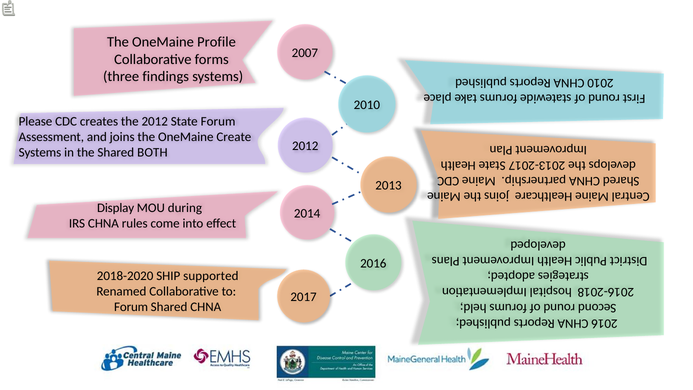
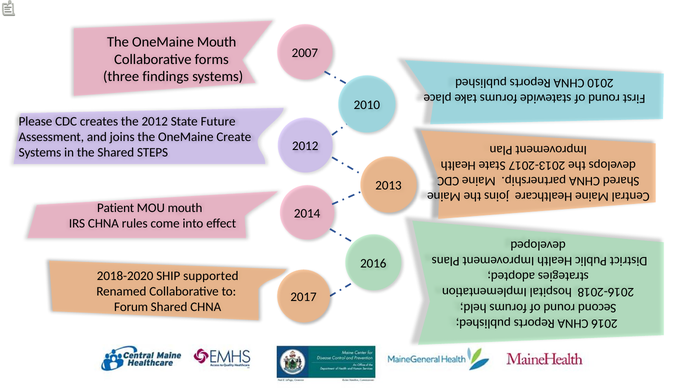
OneMaine Profile: Profile -> Mouth (217, 42)
State Forum: Forum -> Future (218, 121)
BOTH: BOTH -> STEPS (153, 152)
Display: Display -> Patient (116, 208)
MOU during: during -> mouth (185, 208)
